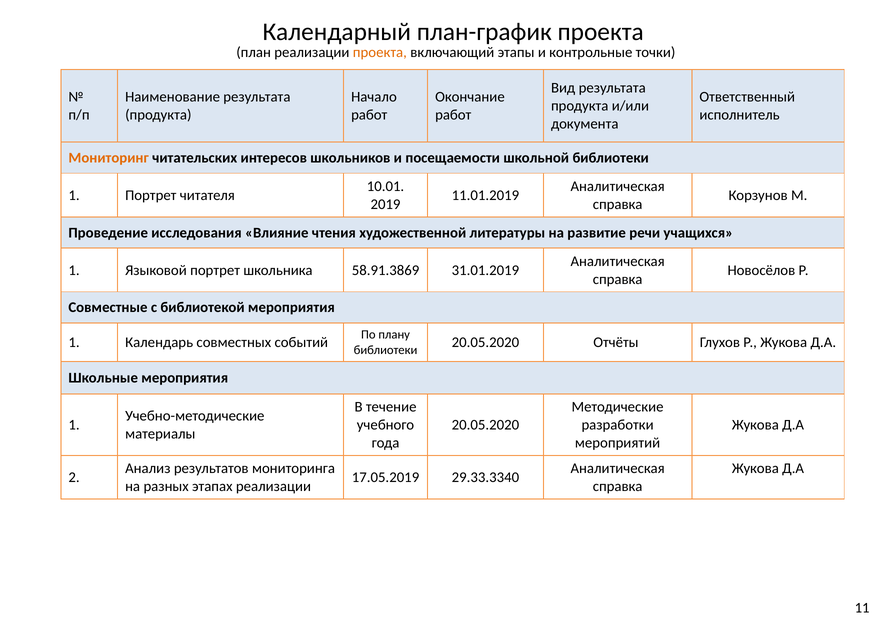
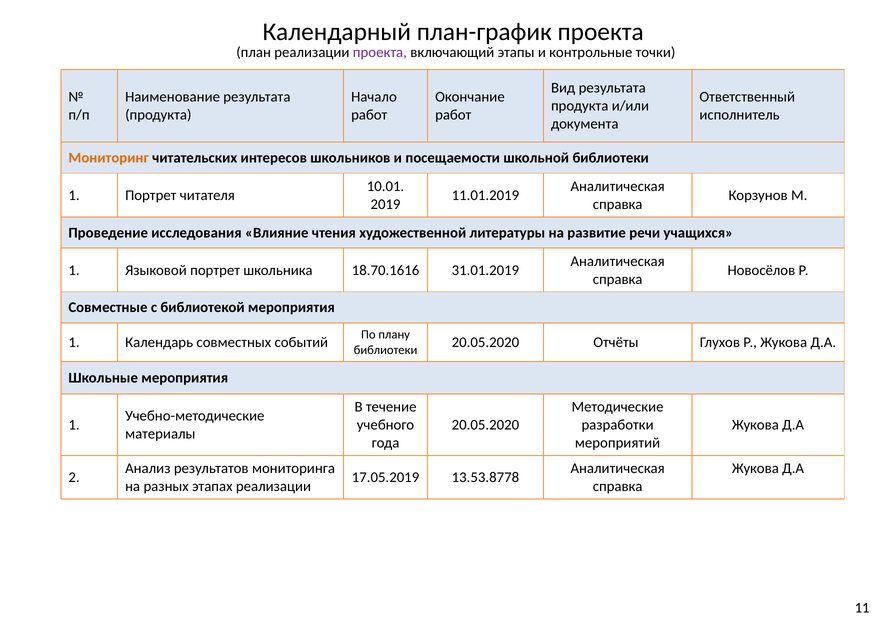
проекта colour: orange -> purple (380, 52)
58.91.3869: 58.91.3869 -> 18.70.1616 (386, 270)
29.33.3340: 29.33.3340 -> 13.53.8778 (485, 477)
